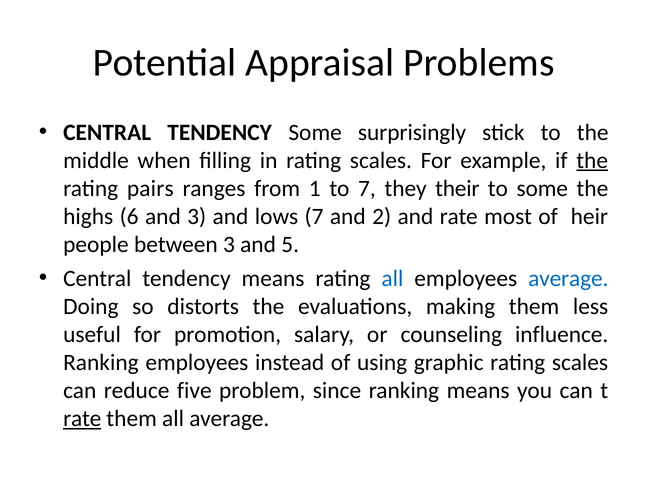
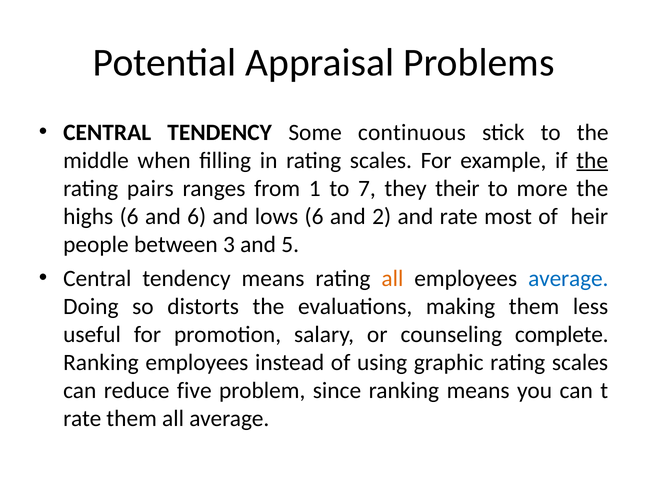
surprisingly: surprisingly -> continuous (412, 132)
to some: some -> more (542, 188)
and 3: 3 -> 6 (197, 217)
lows 7: 7 -> 6 (314, 217)
all colour: blue -> orange (392, 278)
influence: influence -> complete (562, 335)
rate underline: present -> none (82, 419)
